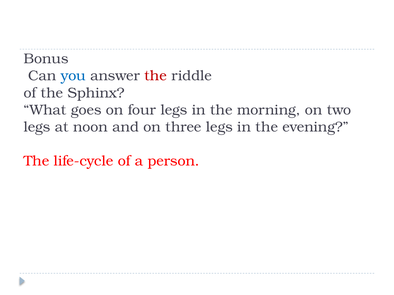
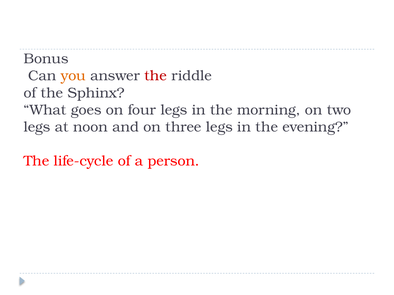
you colour: blue -> orange (73, 76)
